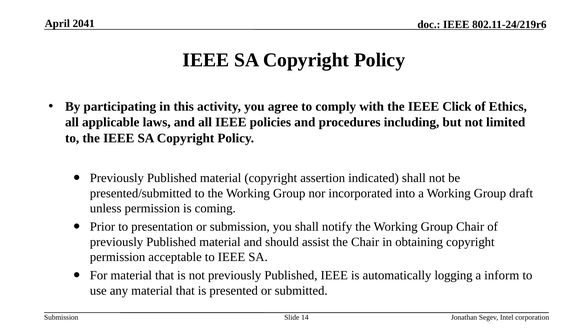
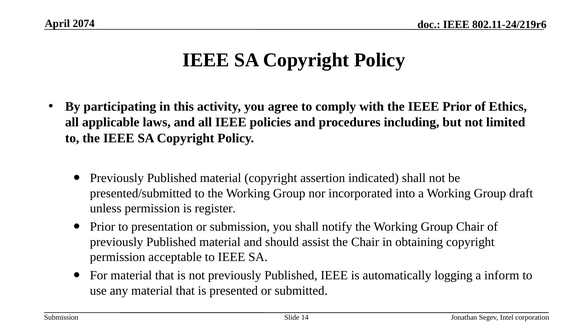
2041: 2041 -> 2074 (84, 23)
IEEE Click: Click -> Prior (457, 107)
coming: coming -> register (215, 208)
